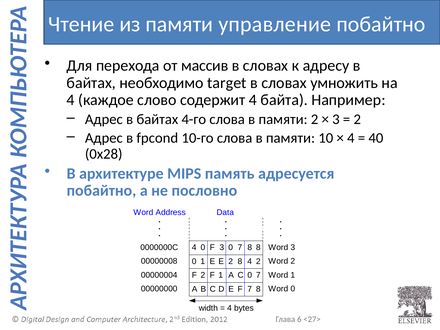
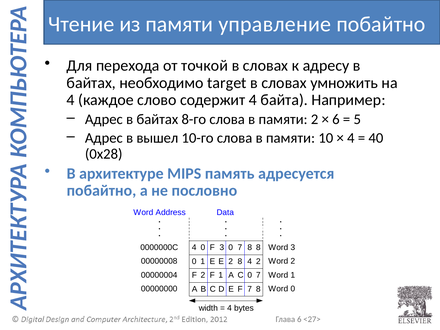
массив: массив -> точкой (205, 66)
4-го: 4-го -> 8-го (194, 119)
3: 3 -> 6 (336, 119)
2: 2 -> 5 (357, 119)
fpcond: fpcond -> вышел (157, 138)
